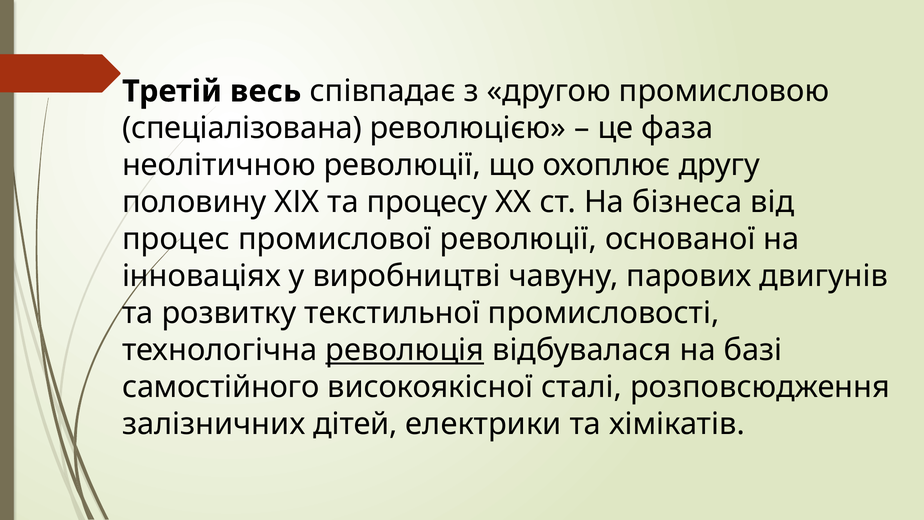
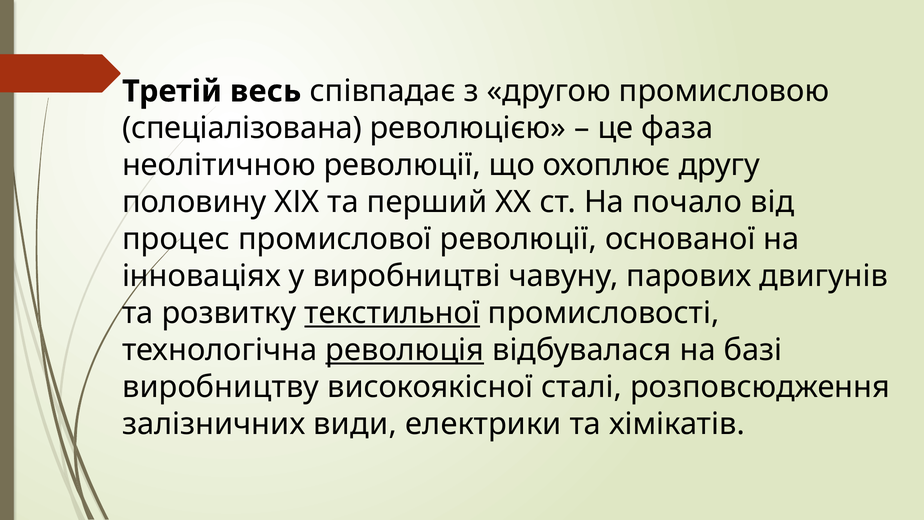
процесу: процесу -> перший (427, 202)
бізнеса: бізнеса -> почало (687, 202)
текстильної underline: none -> present (392, 313)
самостійного: самостійного -> виробництву (221, 387)
дітей: дітей -> види (355, 424)
